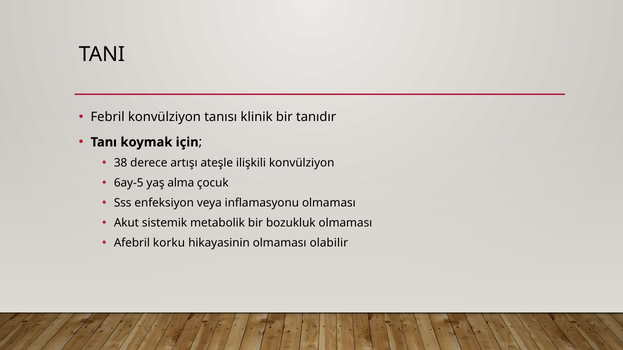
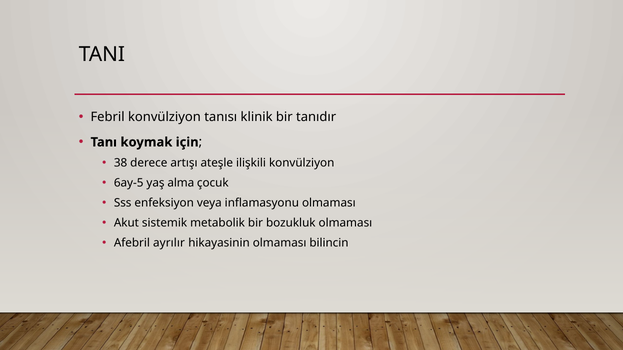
korku: korku -> ayrılır (169, 243)
olabilir: olabilir -> bilincin (329, 243)
